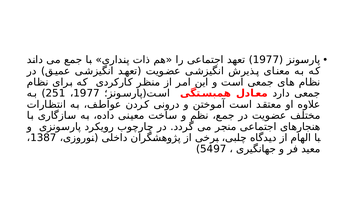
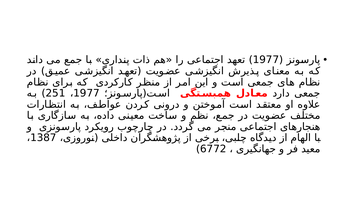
5497: 5497 -> 6772 (213, 149)
